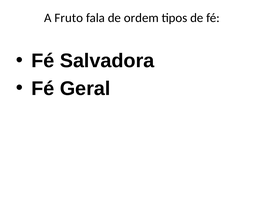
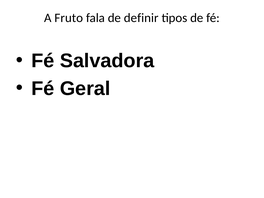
ordem: ordem -> definir (141, 18)
